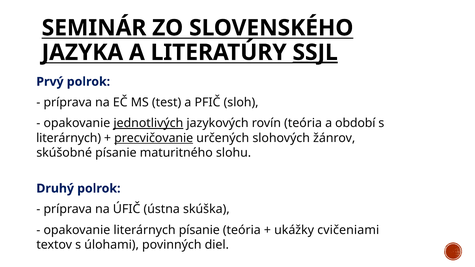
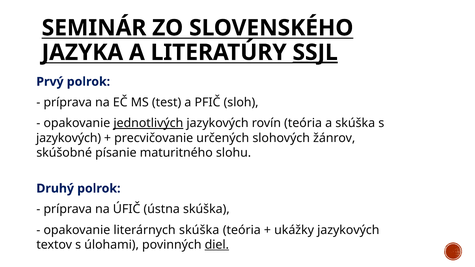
a období: období -> skúška (355, 123)
literárnych: literárnych -> jazykových (69, 138)
precvičovanie underline: present -> none (154, 138)
literárnych písanie: písanie -> skúška (199, 230)
ukážky cvičeniami: cvičeniami -> jazykových (348, 230)
diel underline: none -> present (217, 245)
